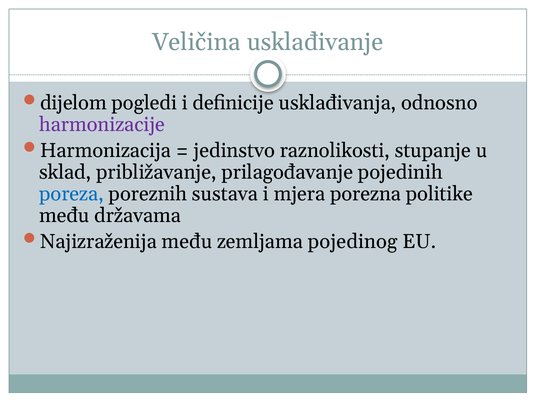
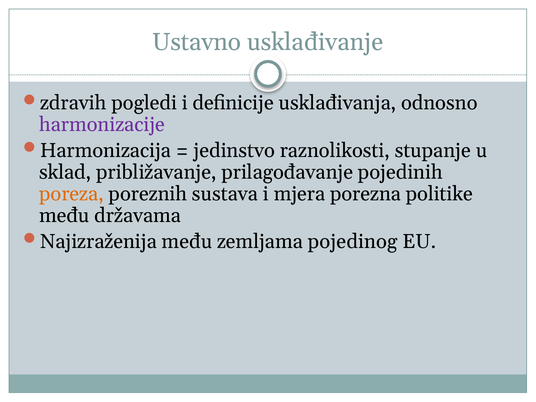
Veličina: Veličina -> Ustavno (197, 42)
dijelom: dijelom -> zdravih (73, 103)
poreza colour: blue -> orange (71, 194)
